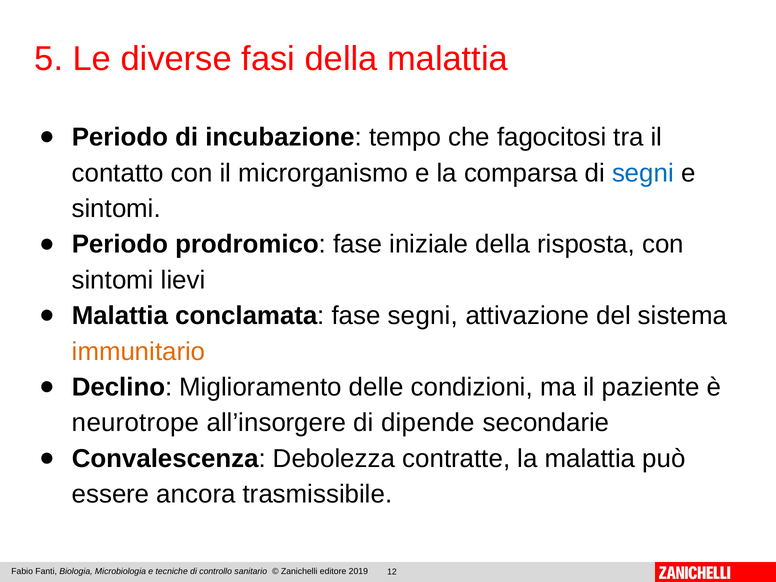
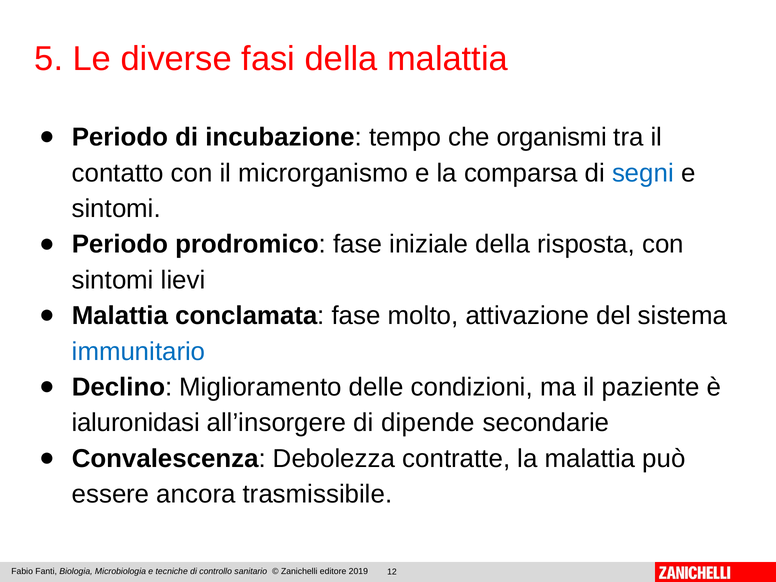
fagocitosi: fagocitosi -> organismi (552, 137)
fase segni: segni -> molto (423, 316)
immunitario colour: orange -> blue (139, 351)
neurotrope: neurotrope -> ialuronidasi (136, 423)
